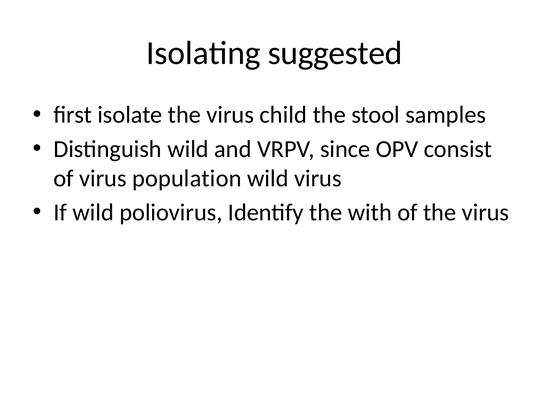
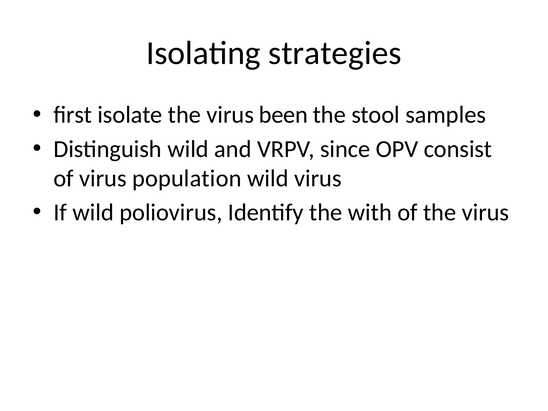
suggested: suggested -> strategies (335, 53)
child: child -> been (283, 115)
